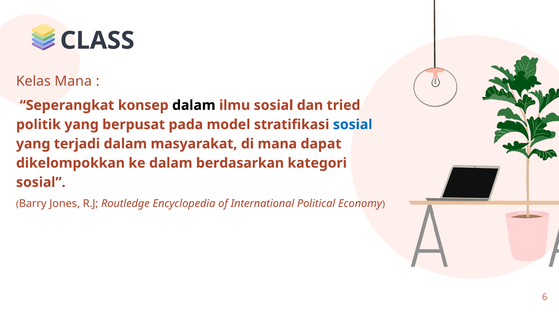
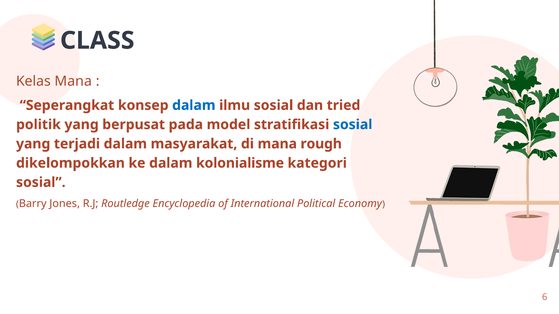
dalam colour: black -> blue (194, 105)
dapat: dapat -> rough (321, 144)
berdasarkan: berdasarkan -> kolonialisme (240, 163)
